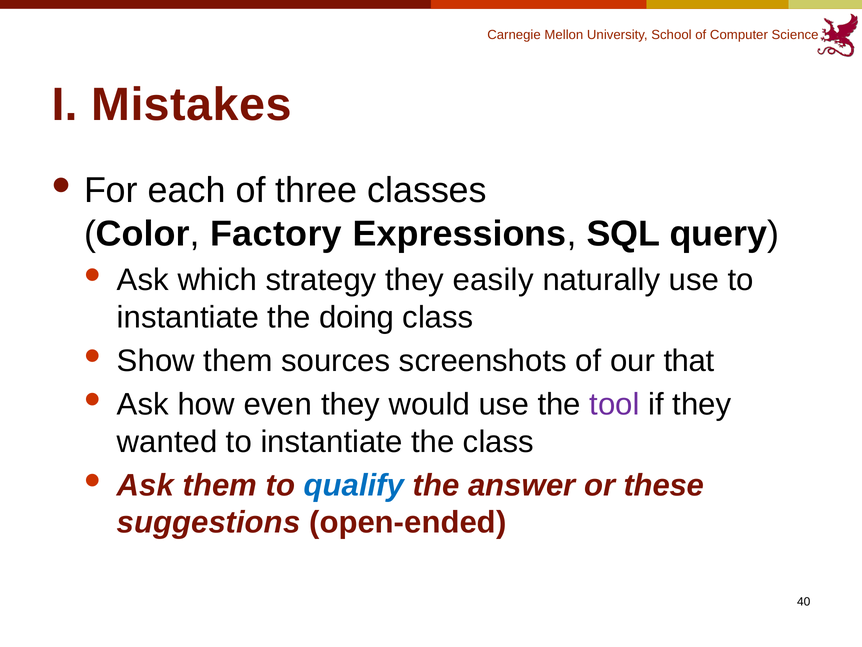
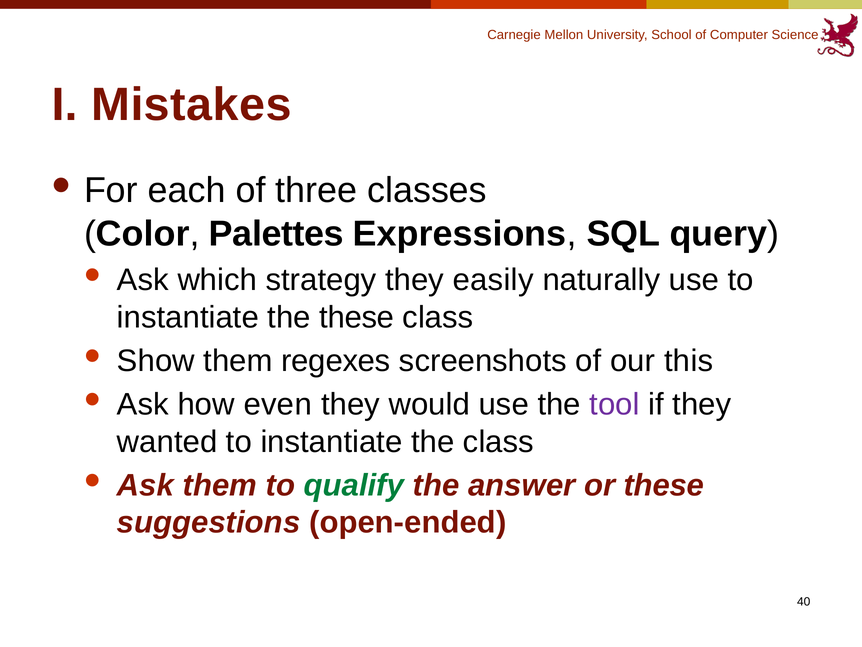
Factory: Factory -> Palettes (276, 234)
the doing: doing -> these (357, 317)
sources: sources -> regexes (336, 361)
that: that -> this (689, 361)
qualify colour: blue -> green (354, 485)
